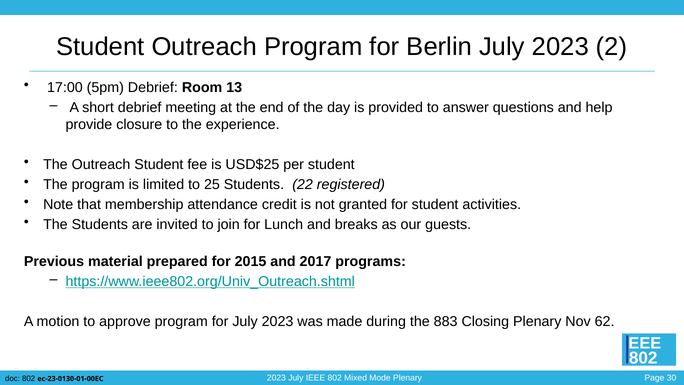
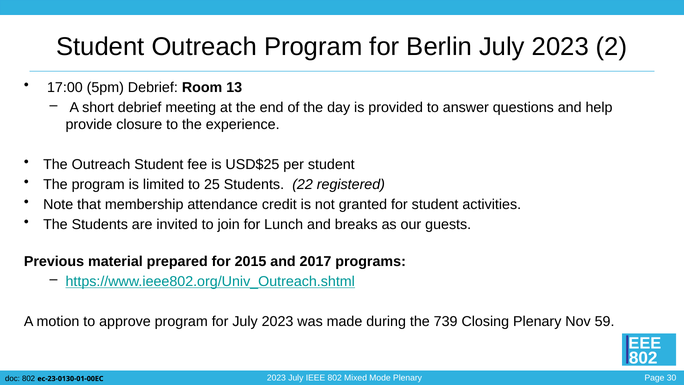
883: 883 -> 739 (446, 321)
62: 62 -> 59 (605, 321)
